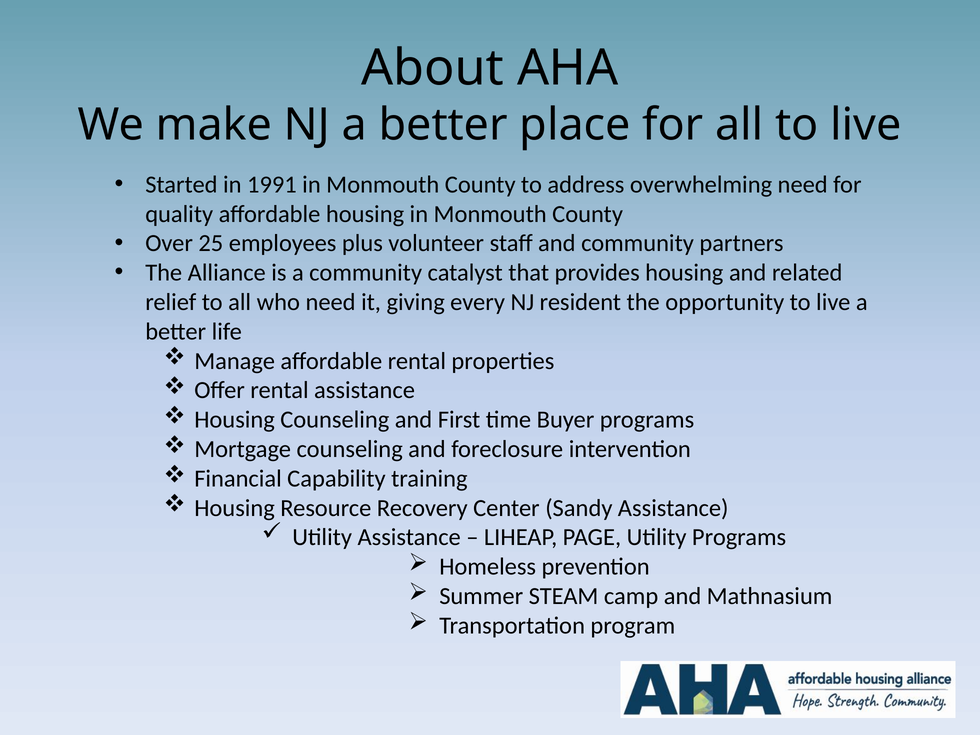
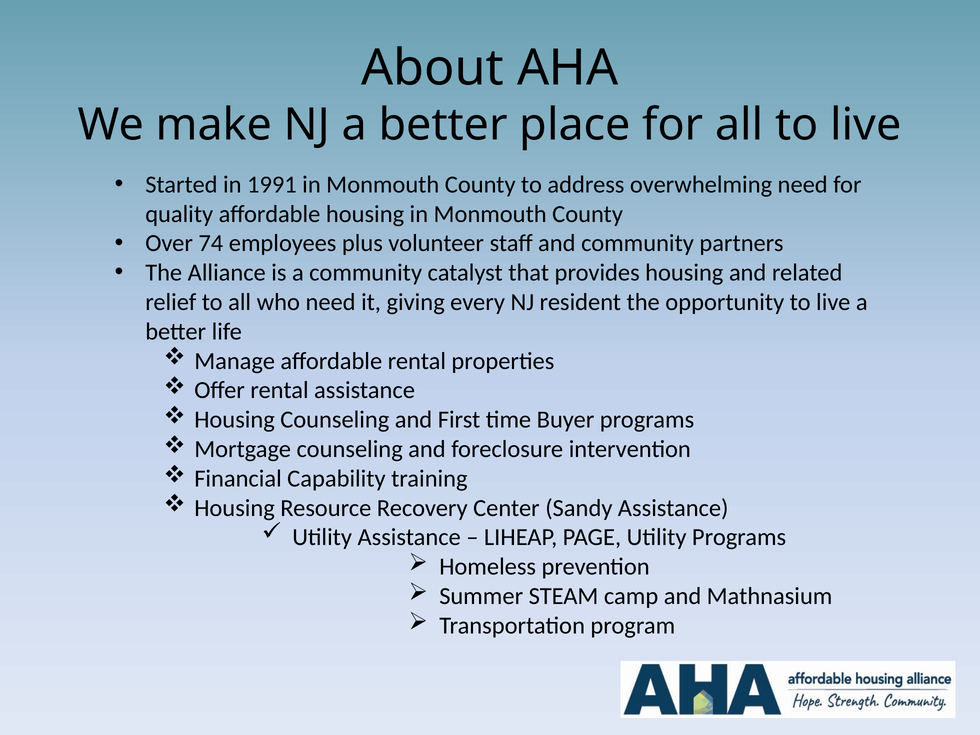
25: 25 -> 74 (211, 243)
